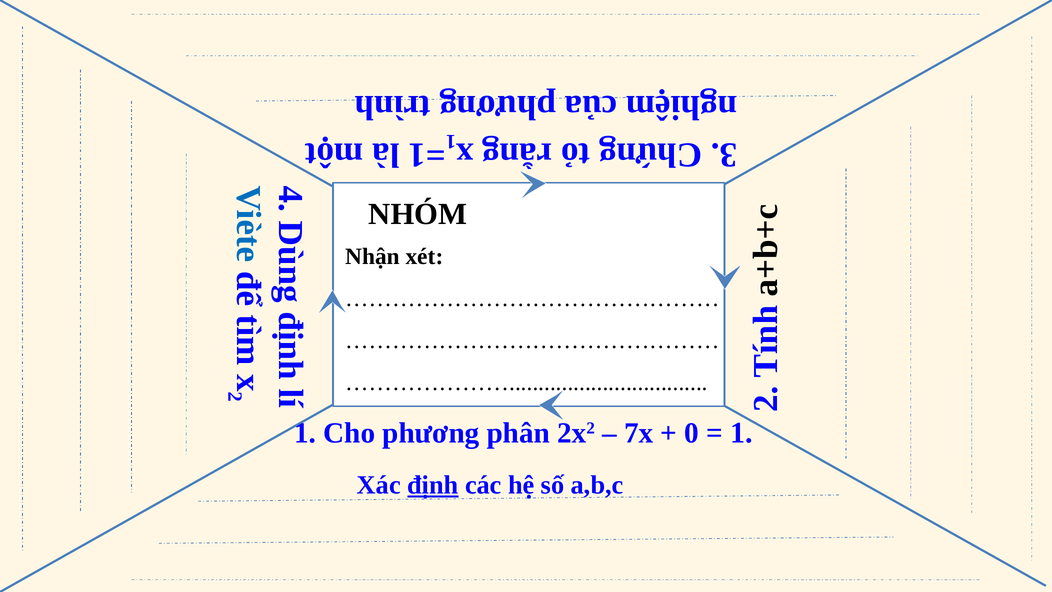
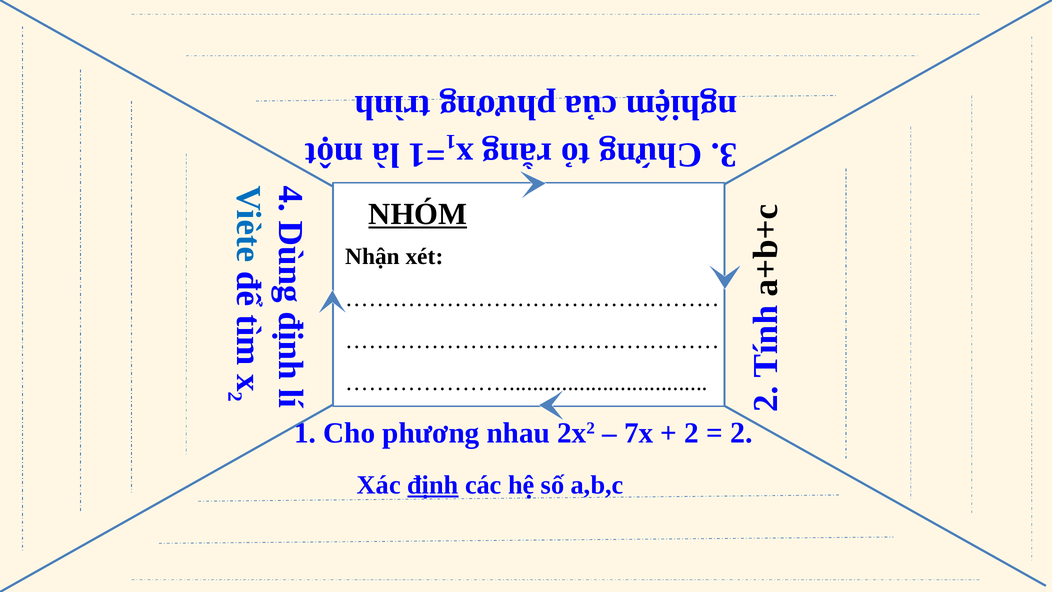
NHÓM underline: none -> present (418, 214)
phân: phân -> nhau (518, 433)
0: 0 -> 2 (692, 433)
1: 1 -> 2 (741, 432)
